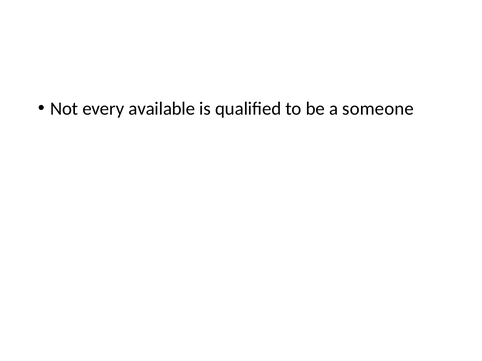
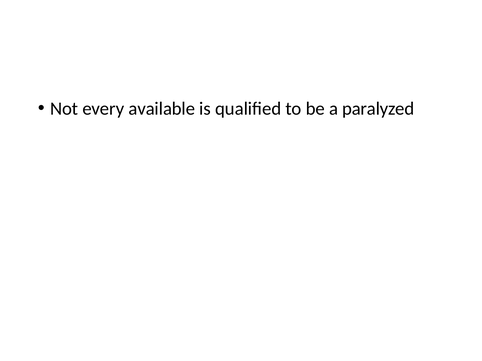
someone: someone -> paralyzed (378, 109)
